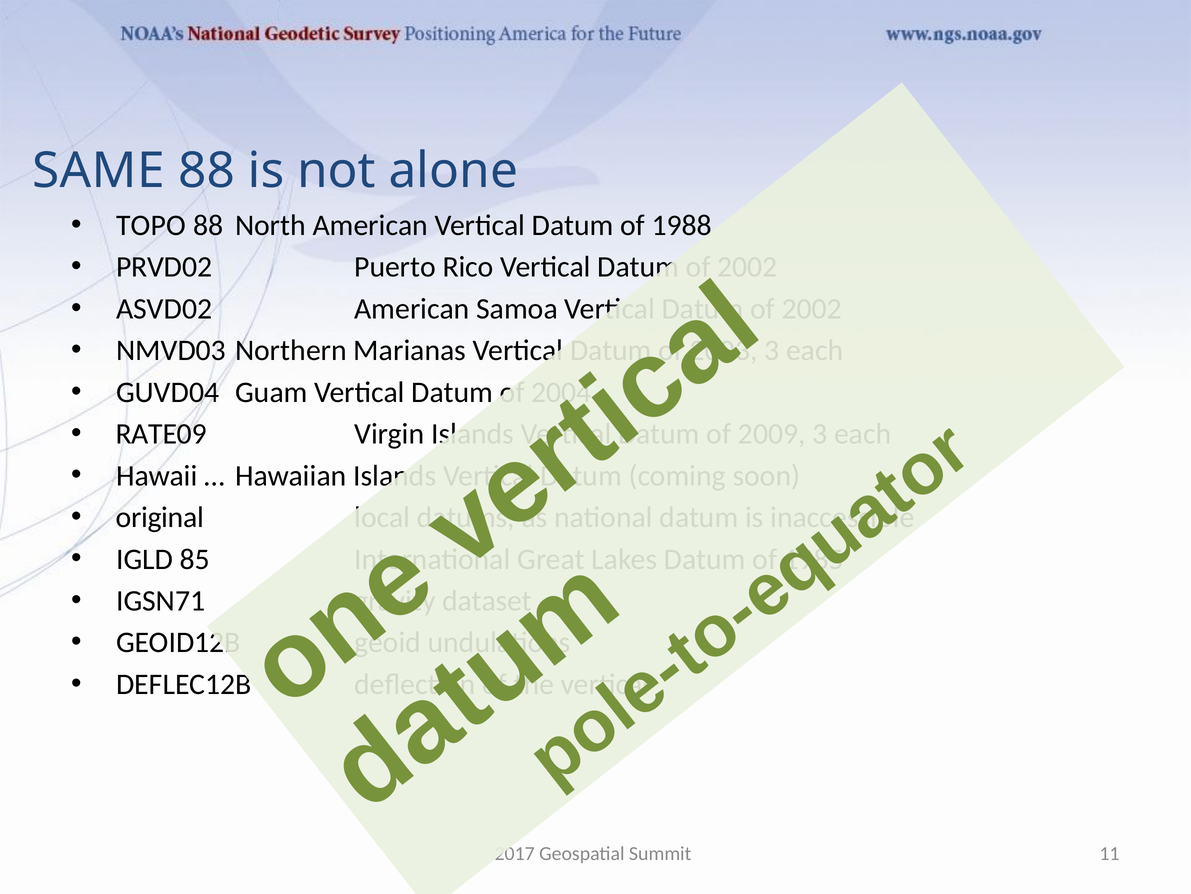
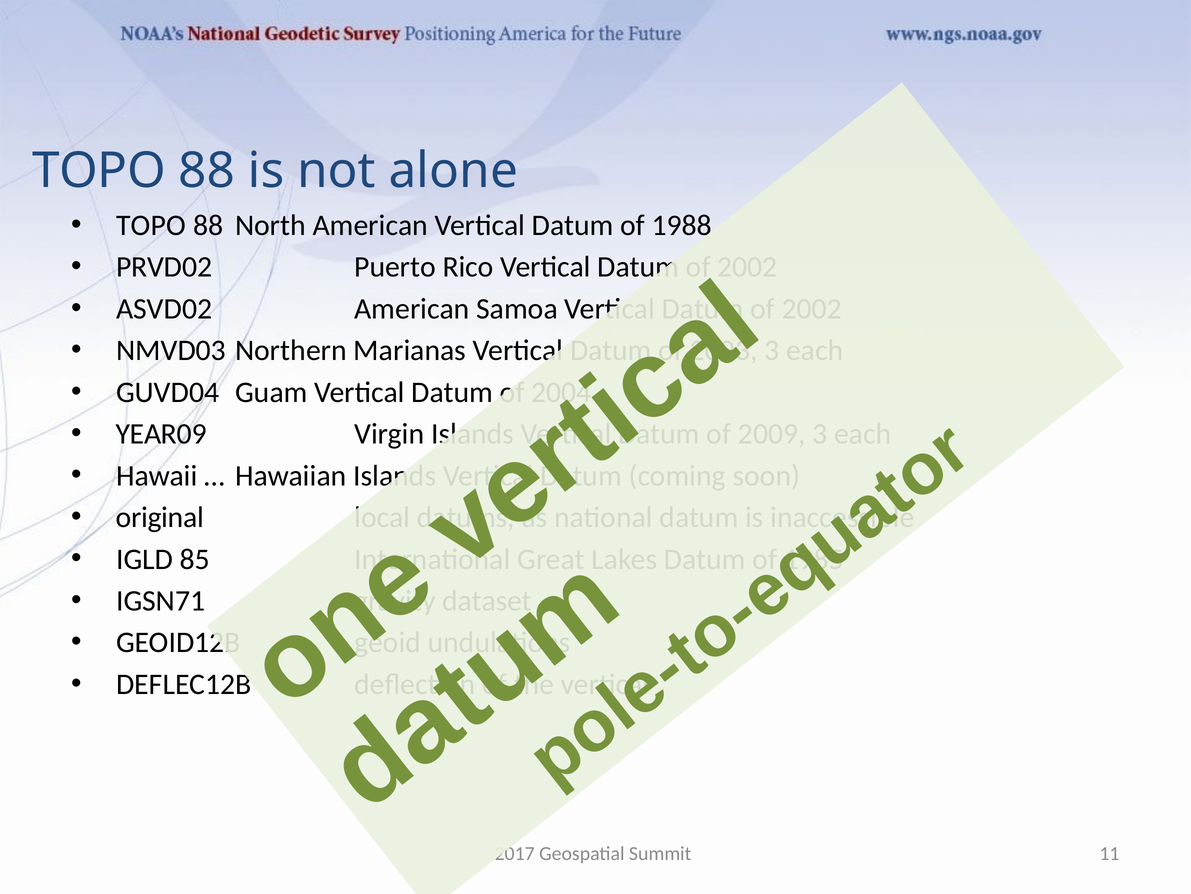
SAME: SAME -> TOPO (99, 171)
RATE09: RATE09 -> YEAR09 (161, 434)
